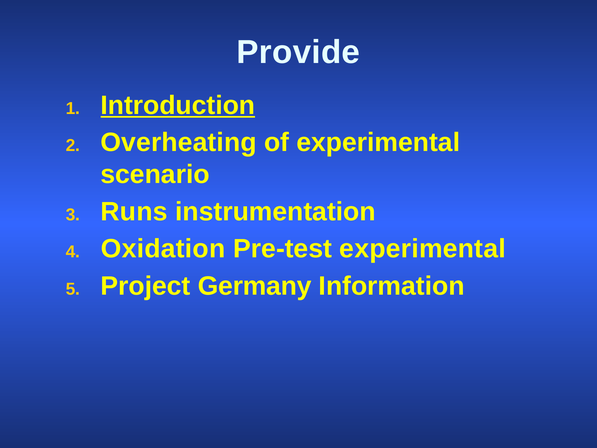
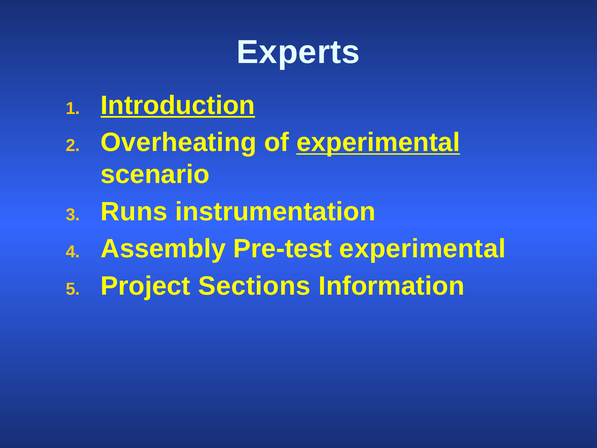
Provide: Provide -> Experts (298, 52)
experimental underline: none -> present (378, 142)
Oxidation: Oxidation -> Assembly (163, 249)
Germany: Germany -> Sections (254, 286)
